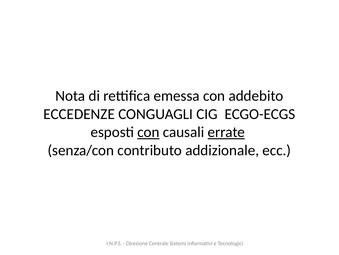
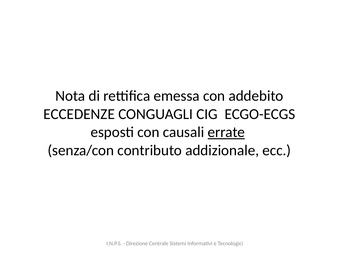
con underline: present -> none (148, 132)
